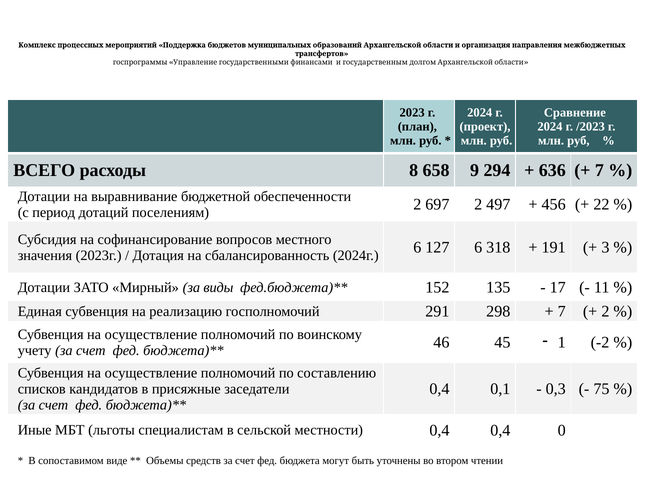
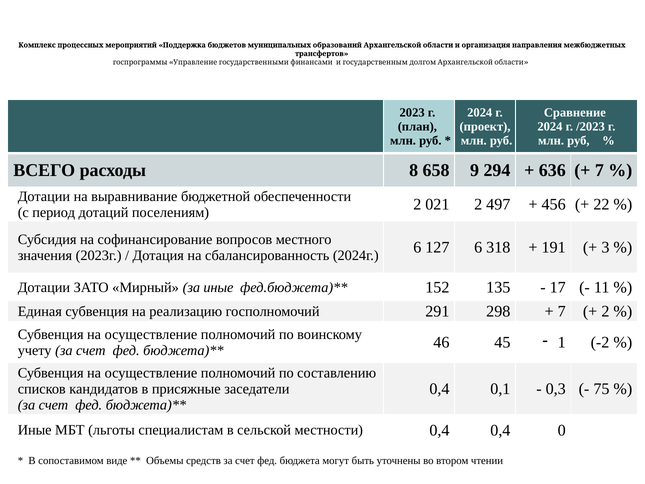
697: 697 -> 021 (437, 204)
за виды: виды -> иные (218, 287)
